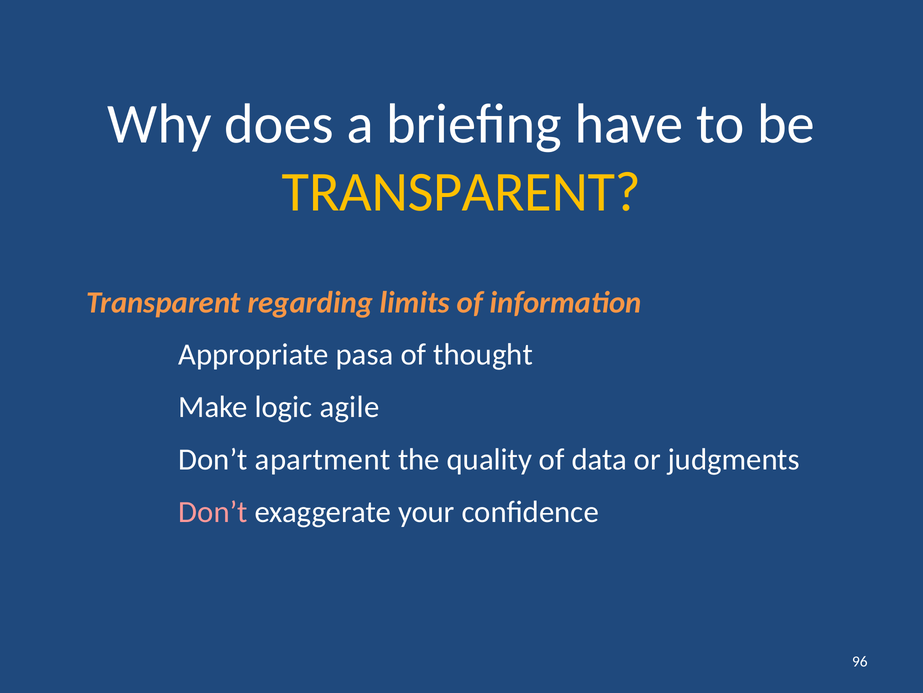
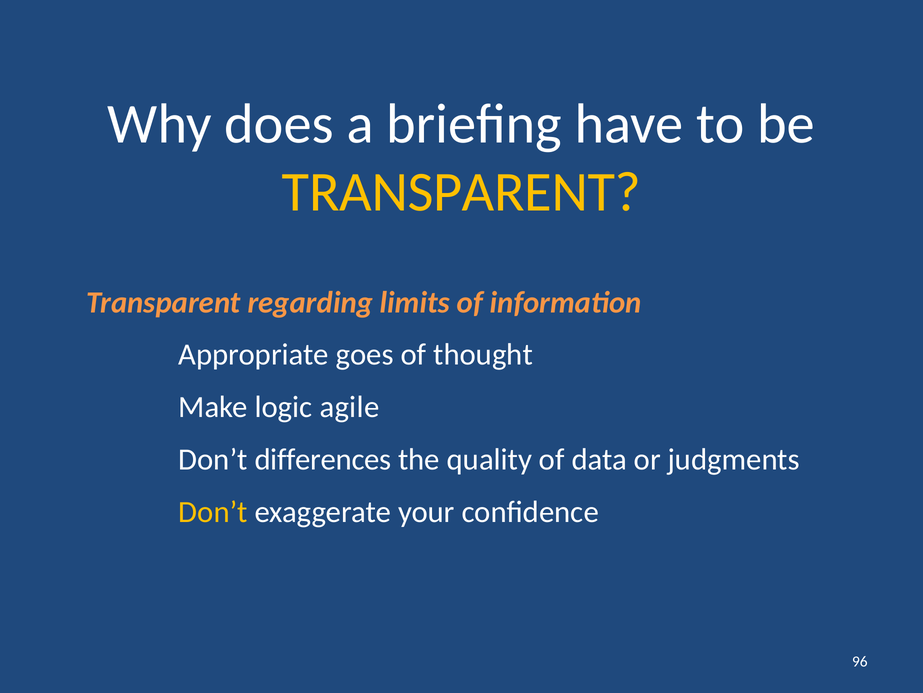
pasa: pasa -> goes (365, 354)
apartment: apartment -> differences (323, 459)
Don’t colour: pink -> yellow (213, 511)
